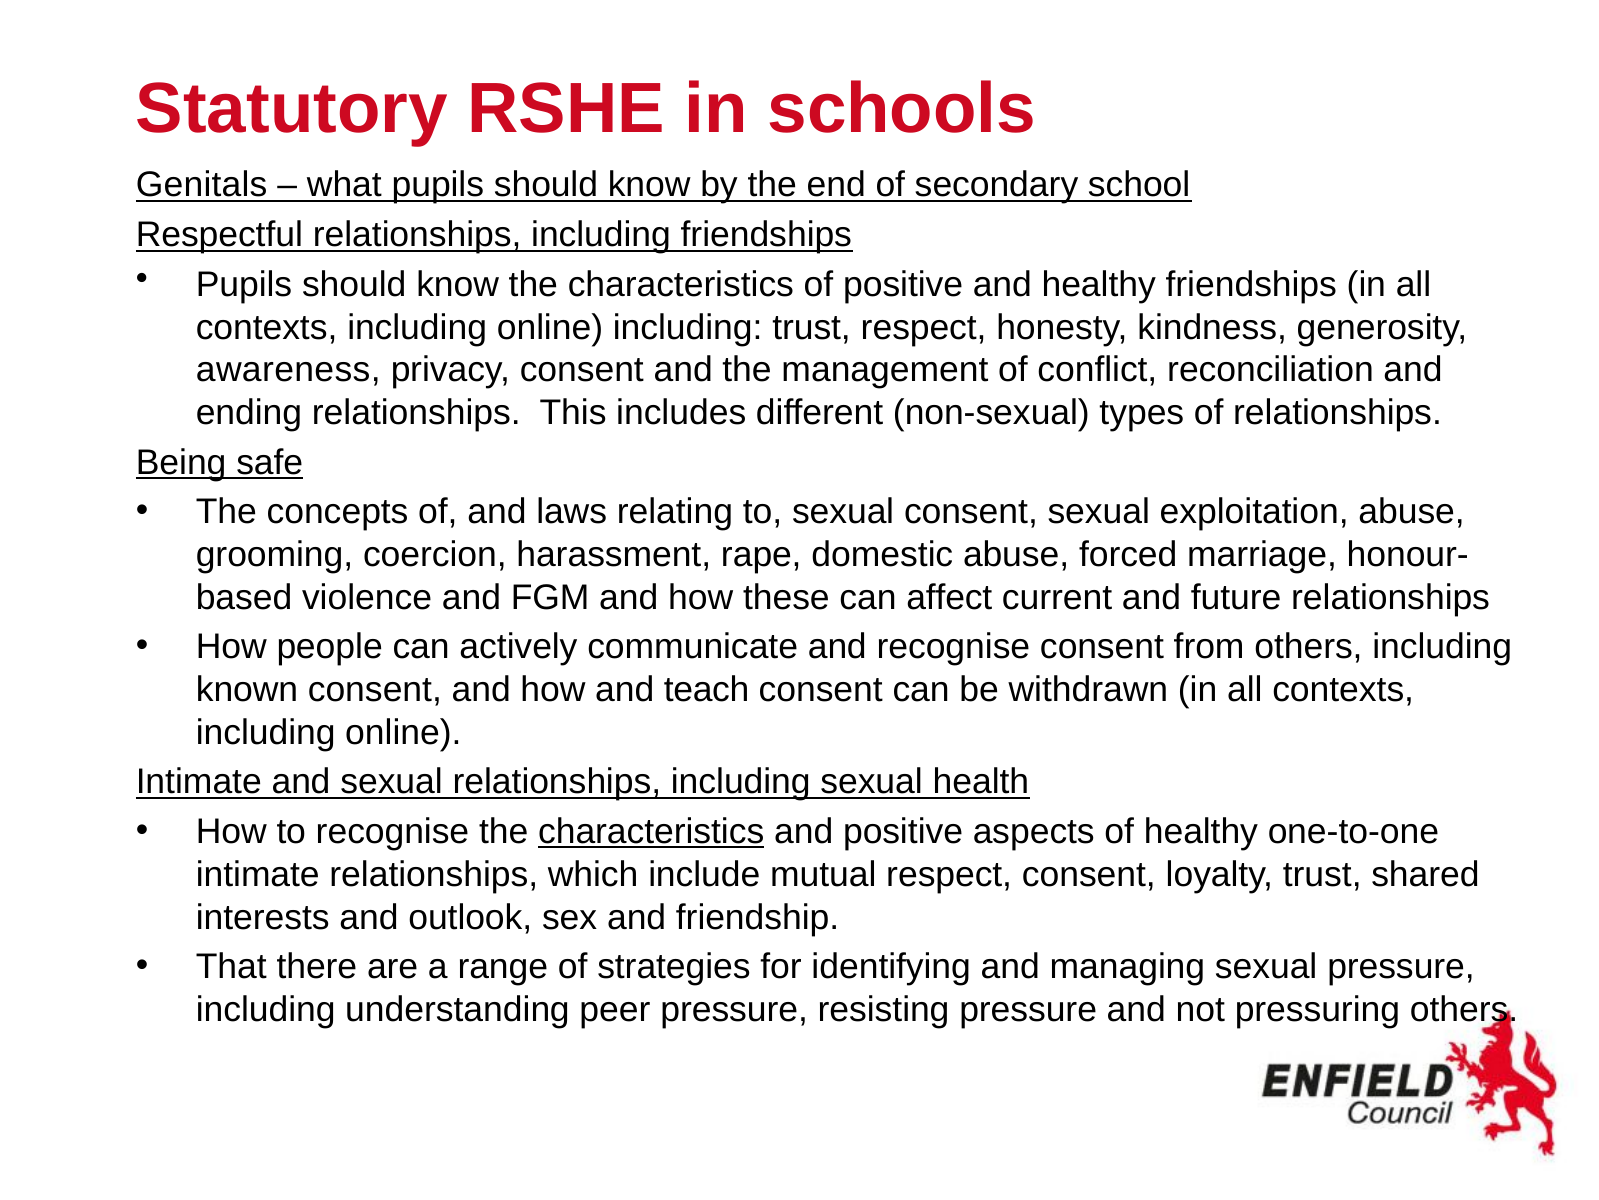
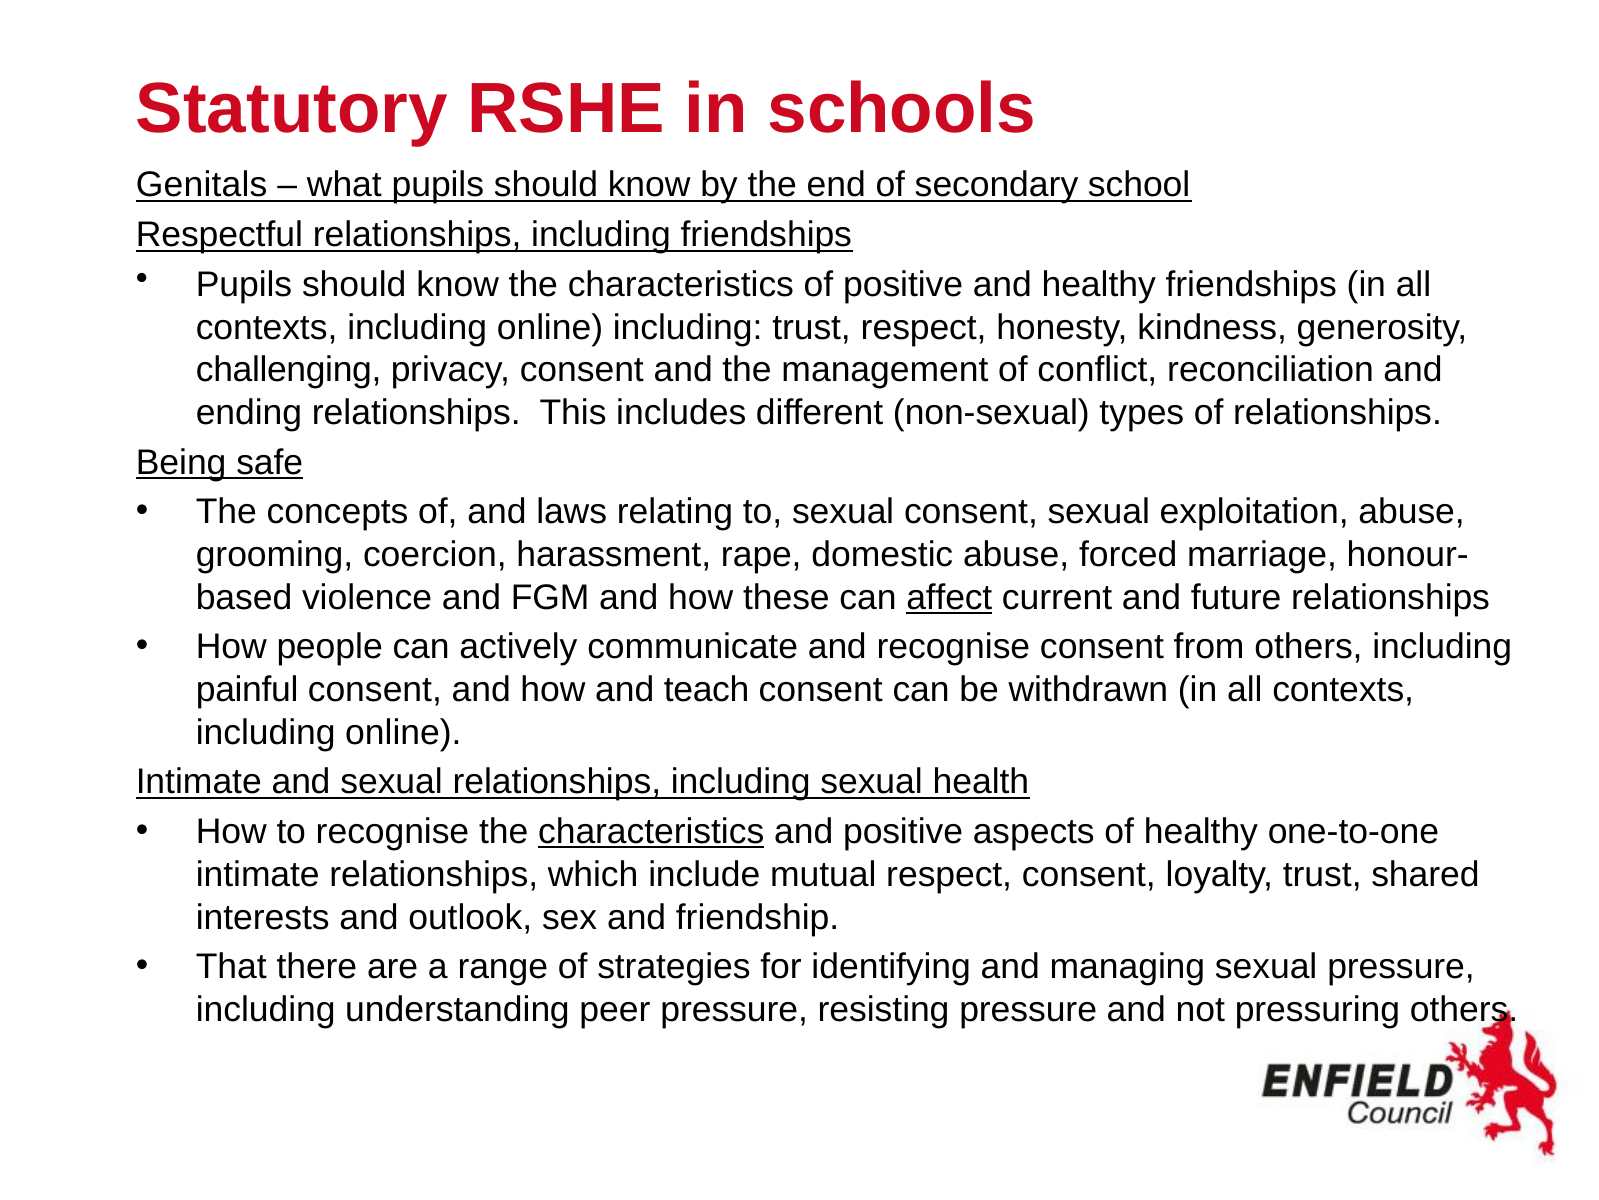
awareness: awareness -> challenging (289, 370)
affect underline: none -> present (949, 597)
known: known -> painful (247, 689)
